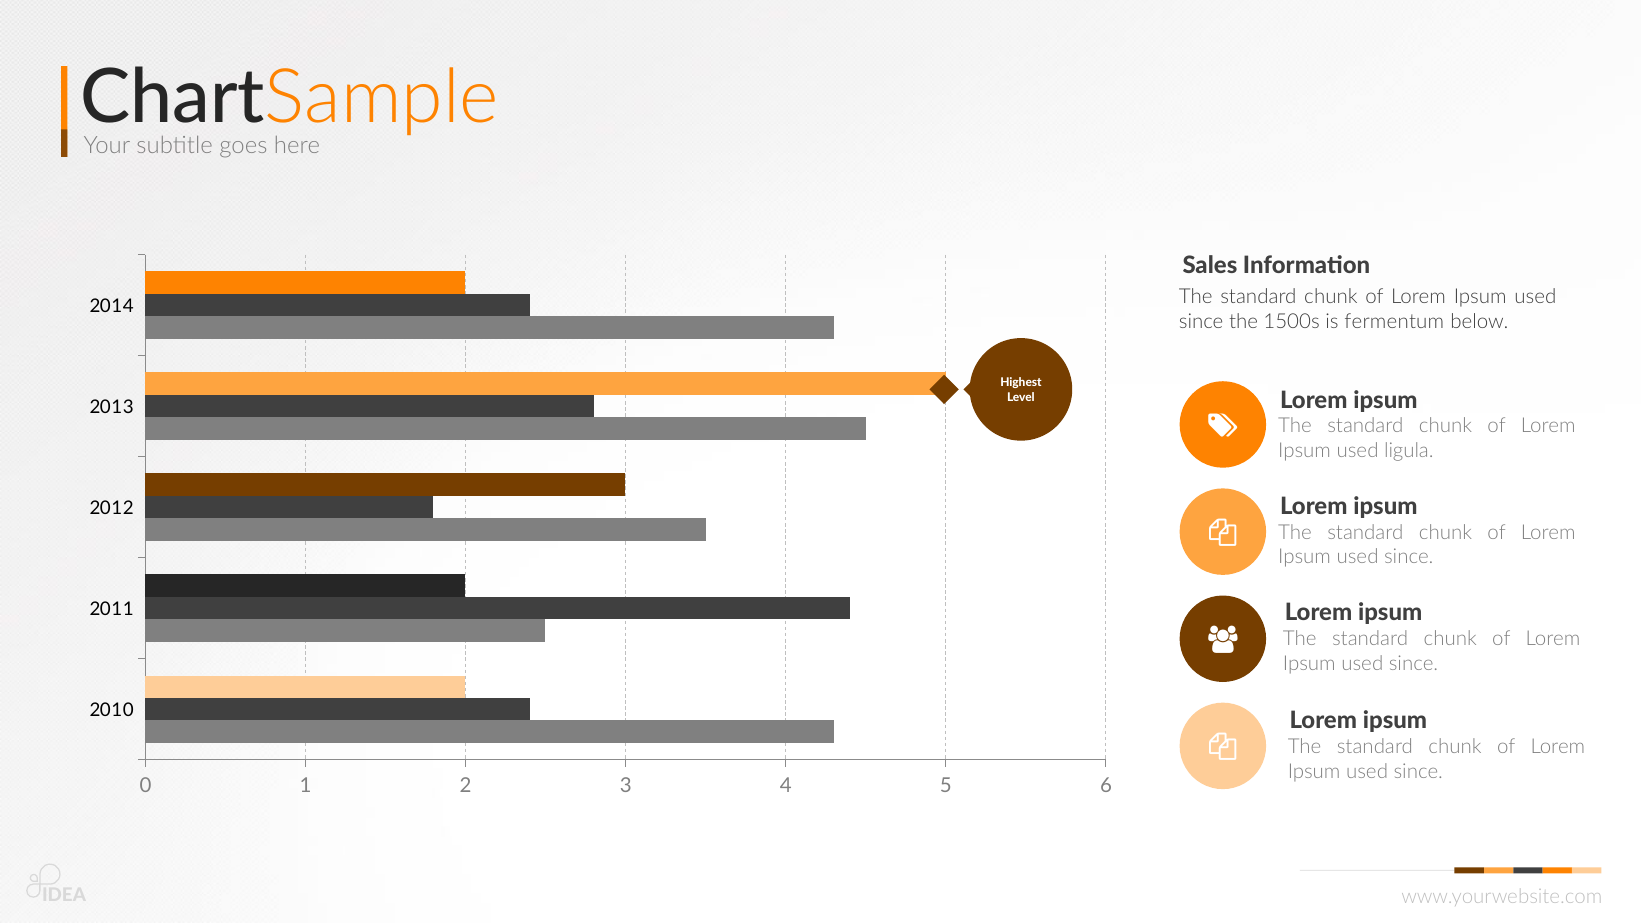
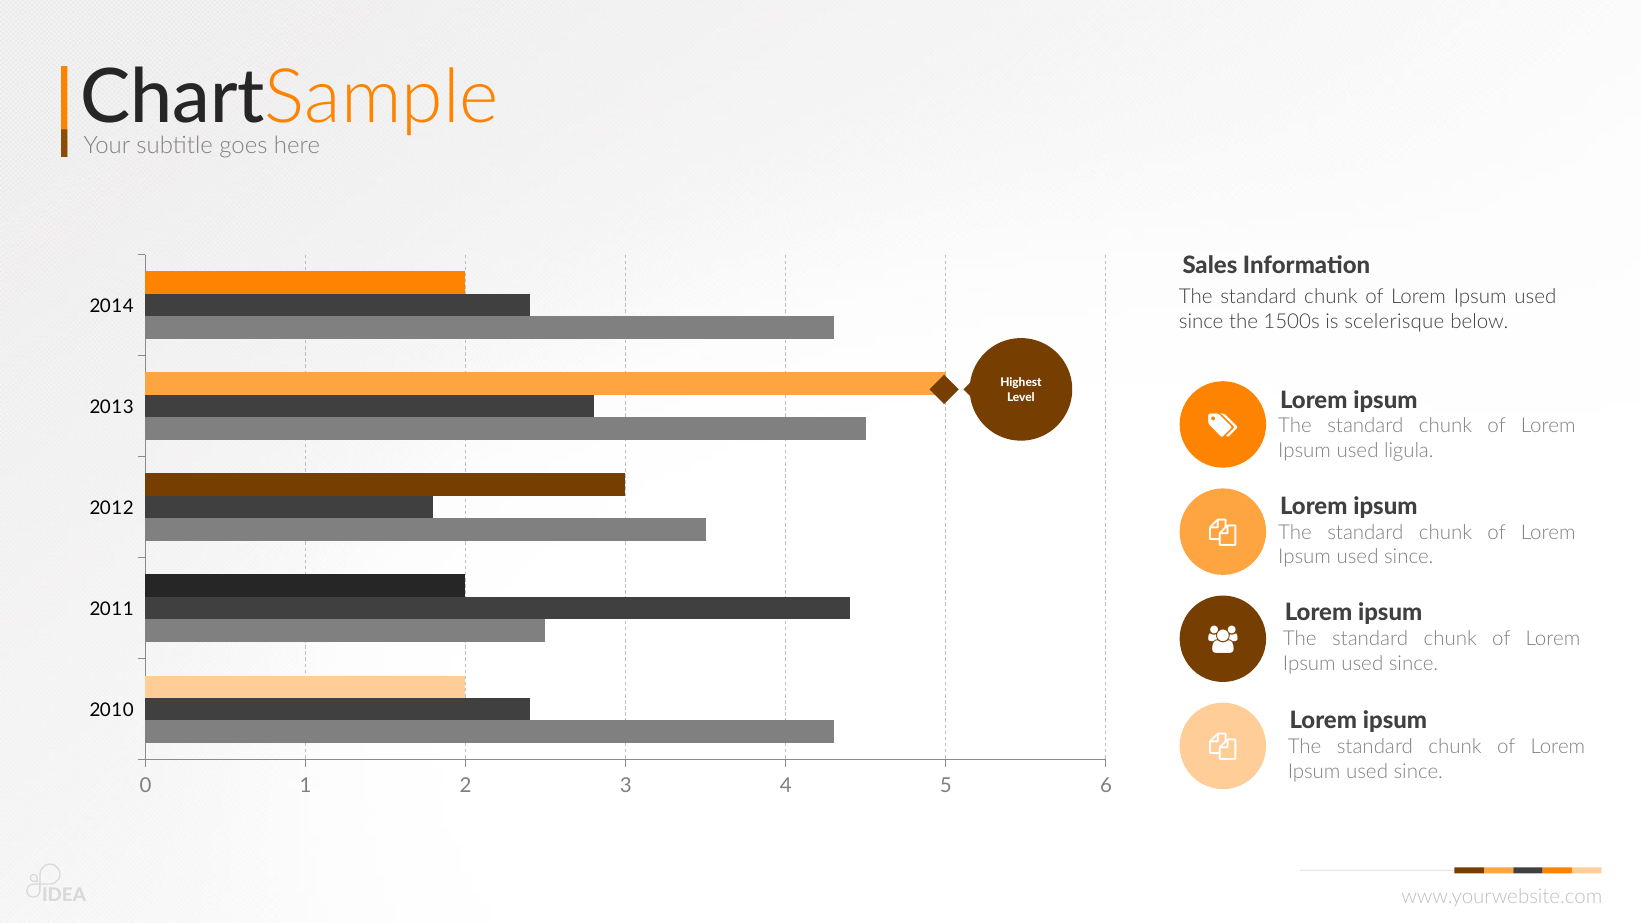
fermentum: fermentum -> scelerisque (1394, 322)
